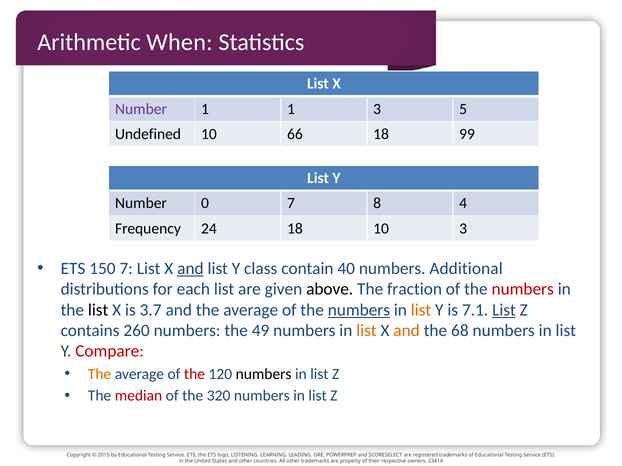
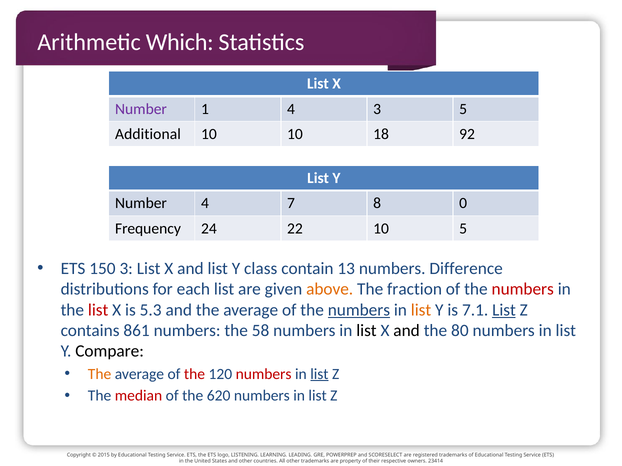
When: When -> Which (180, 42)
1 1: 1 -> 4 (291, 109)
Undefined: Undefined -> Additional (148, 134)
10 66: 66 -> 10 (295, 134)
99: 99 -> 92 (467, 134)
Number 0: 0 -> 4 (205, 204)
4: 4 -> 0 (463, 204)
24 18: 18 -> 22 (295, 229)
10 3: 3 -> 5 (463, 229)
150 7: 7 -> 3 (126, 269)
and underline: present -> none (190, 269)
40: 40 -> 13 (346, 269)
Additional: Additional -> Difference (466, 269)
above colour: black -> orange (330, 289)
list colour: black -> red (98, 310)
3.7: 3.7 -> 5.3 (151, 310)
260: 260 -> 861 (137, 331)
49: 49 -> 58 (261, 331)
list colour: orange -> black (366, 331)
and colour: orange -> black (407, 331)
68: 68 -> 80 (460, 331)
Compare colour: red -> black (110, 352)
numbers colour: black -> red (264, 374)
list underline: none -> present (319, 374)
320: 320 -> 620 (219, 396)
